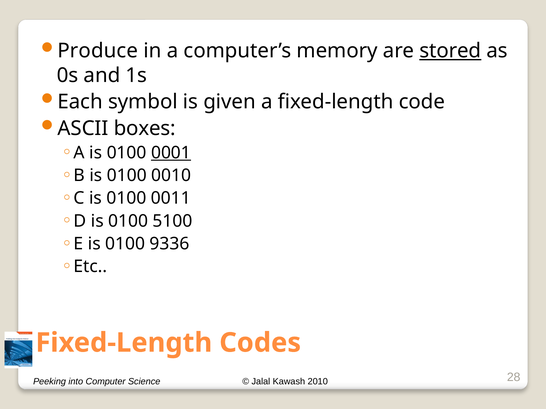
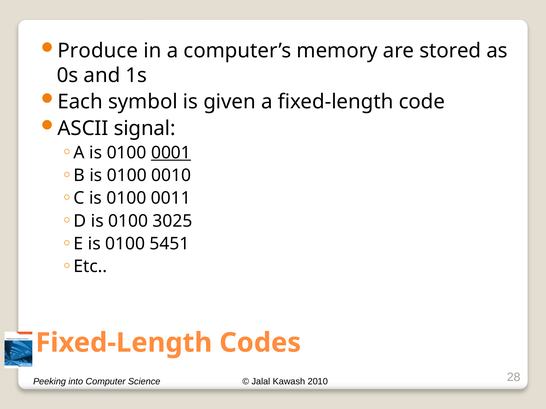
stored underline: present -> none (450, 51)
boxes: boxes -> signal (145, 128)
5100: 5100 -> 3025 (173, 221)
9336: 9336 -> 5451 (170, 244)
